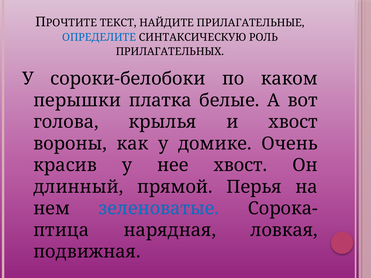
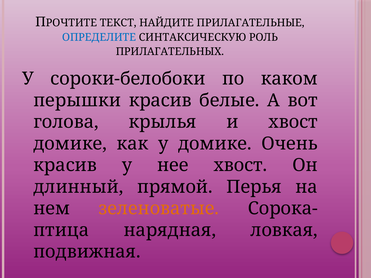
перышки платка: платка -> красив (160, 100)
вороны: вороны -> домике (70, 144)
зеленоватые colour: blue -> orange (159, 209)
